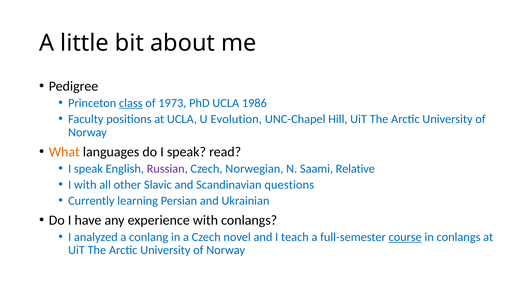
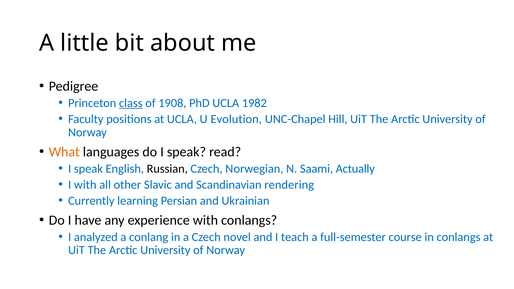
1973: 1973 -> 1908 (172, 103)
1986: 1986 -> 1982 (254, 103)
Russian colour: purple -> black (167, 169)
Relative: Relative -> Actually (355, 169)
questions: questions -> rendering (289, 185)
course underline: present -> none (405, 237)
